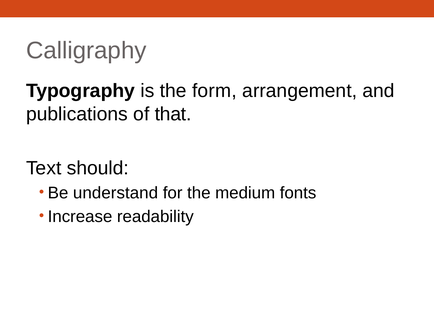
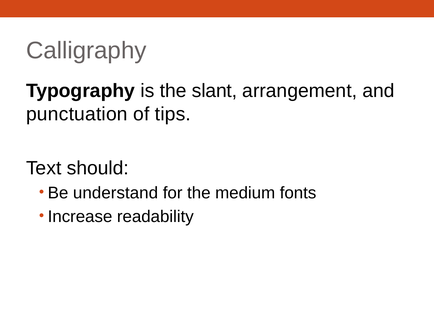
form: form -> slant (215, 91)
publications: publications -> punctuation (77, 114)
that: that -> tips (173, 114)
